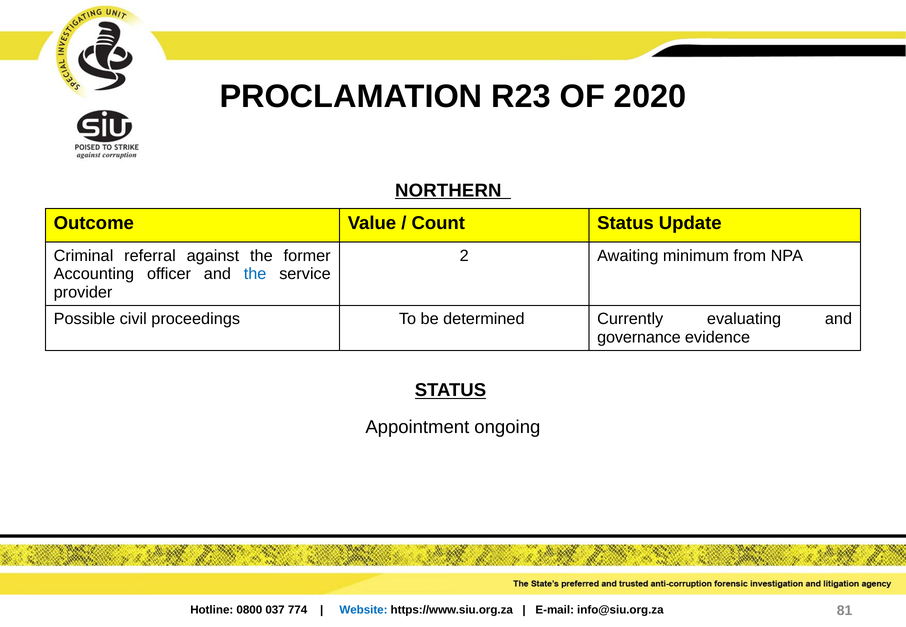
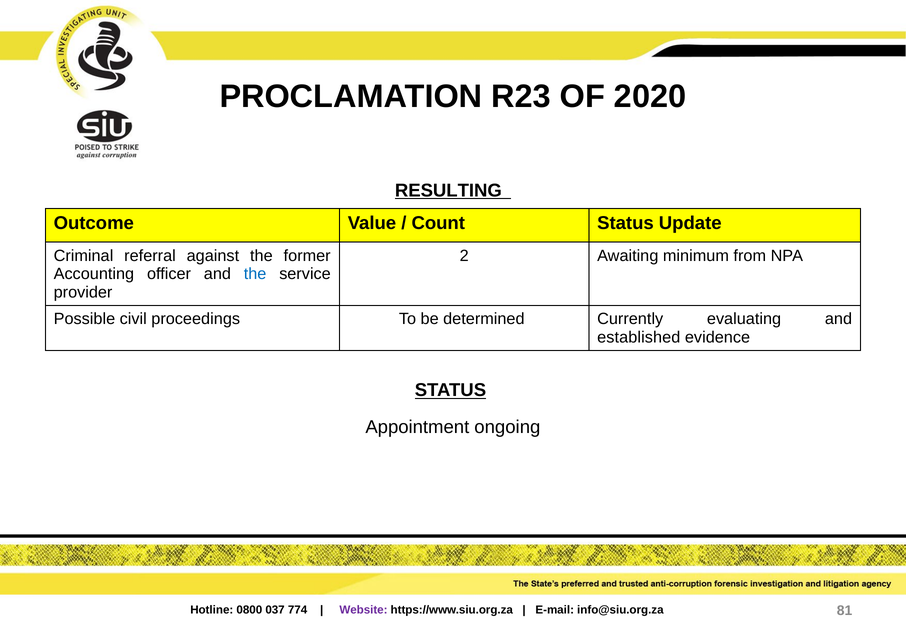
NORTHERN: NORTHERN -> RESULTING (448, 191)
governance: governance -> established (639, 337)
Website colour: blue -> purple (363, 610)
